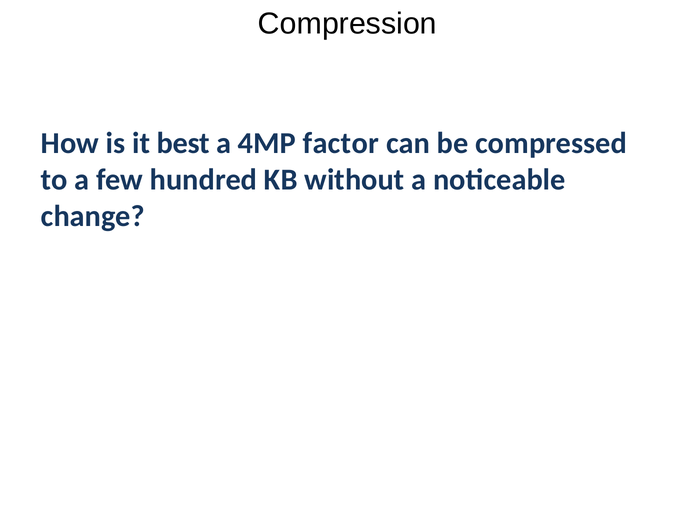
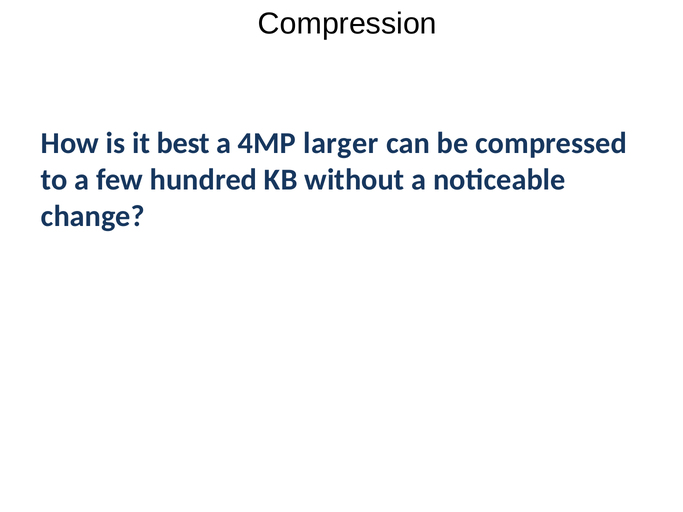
factor: factor -> larger (341, 143)
